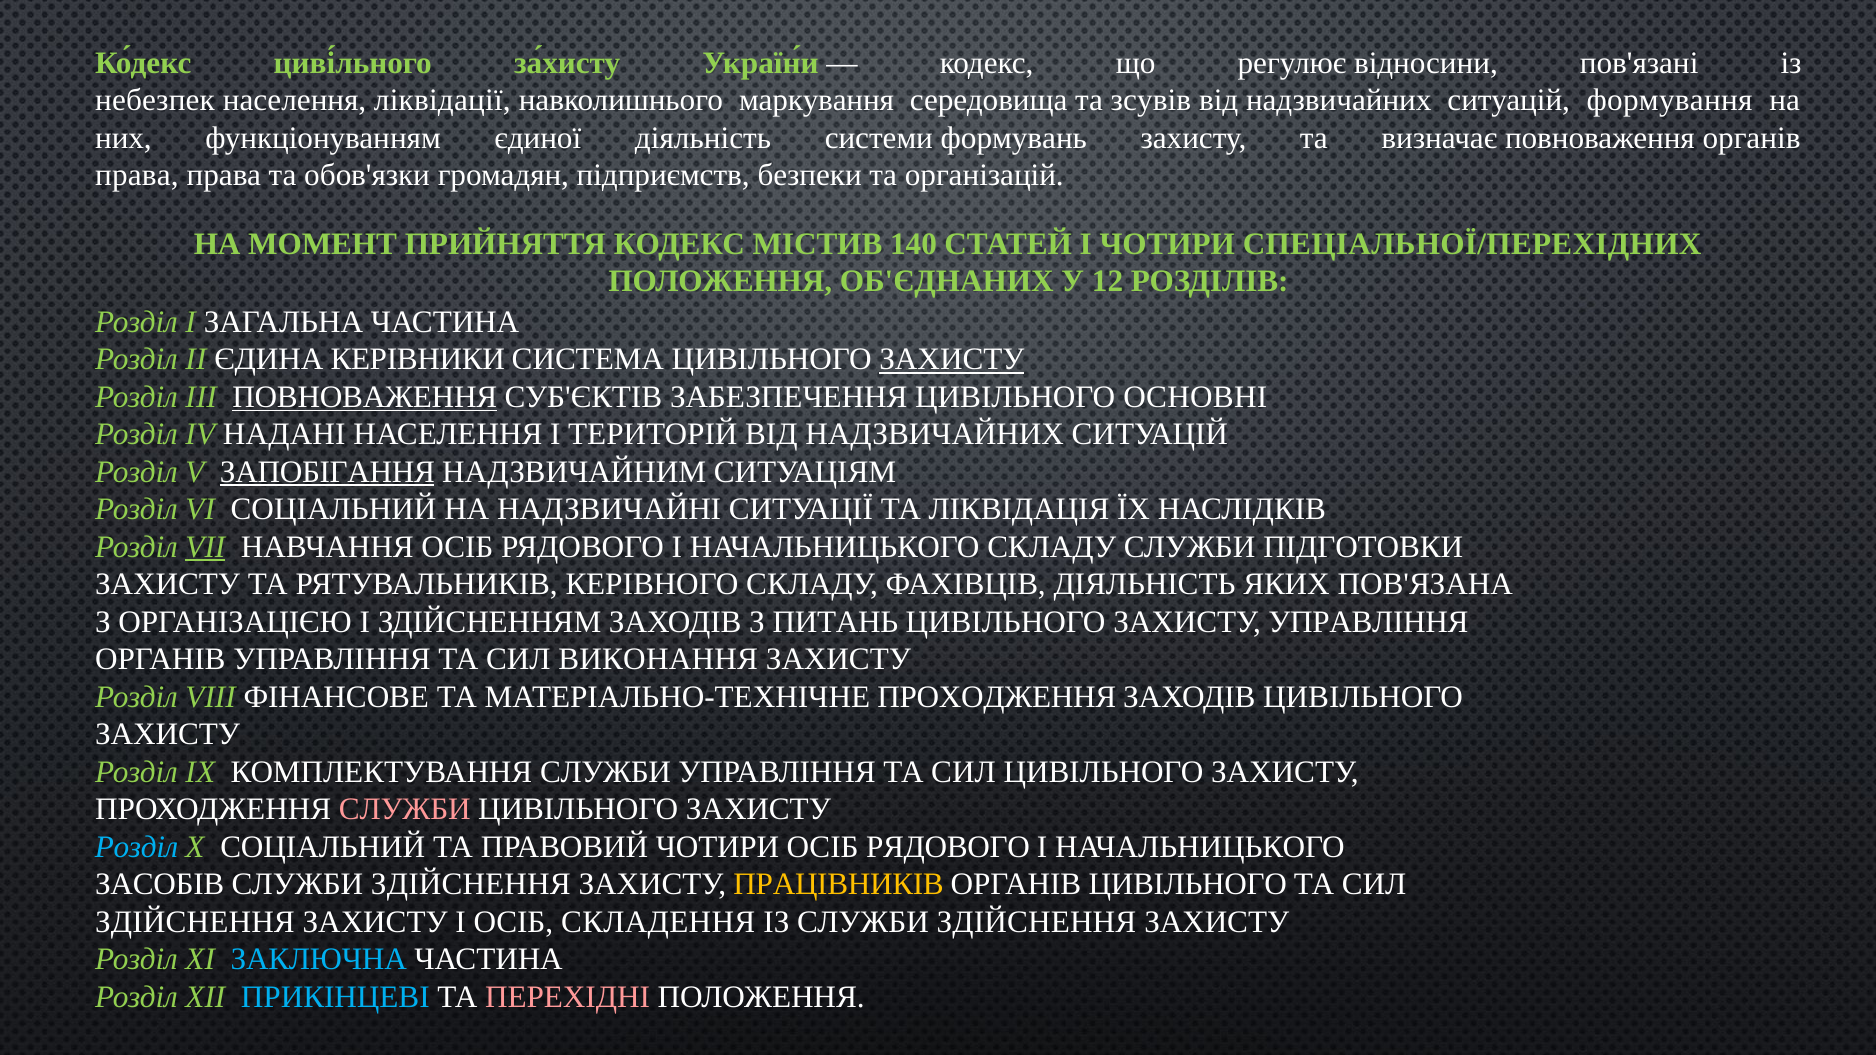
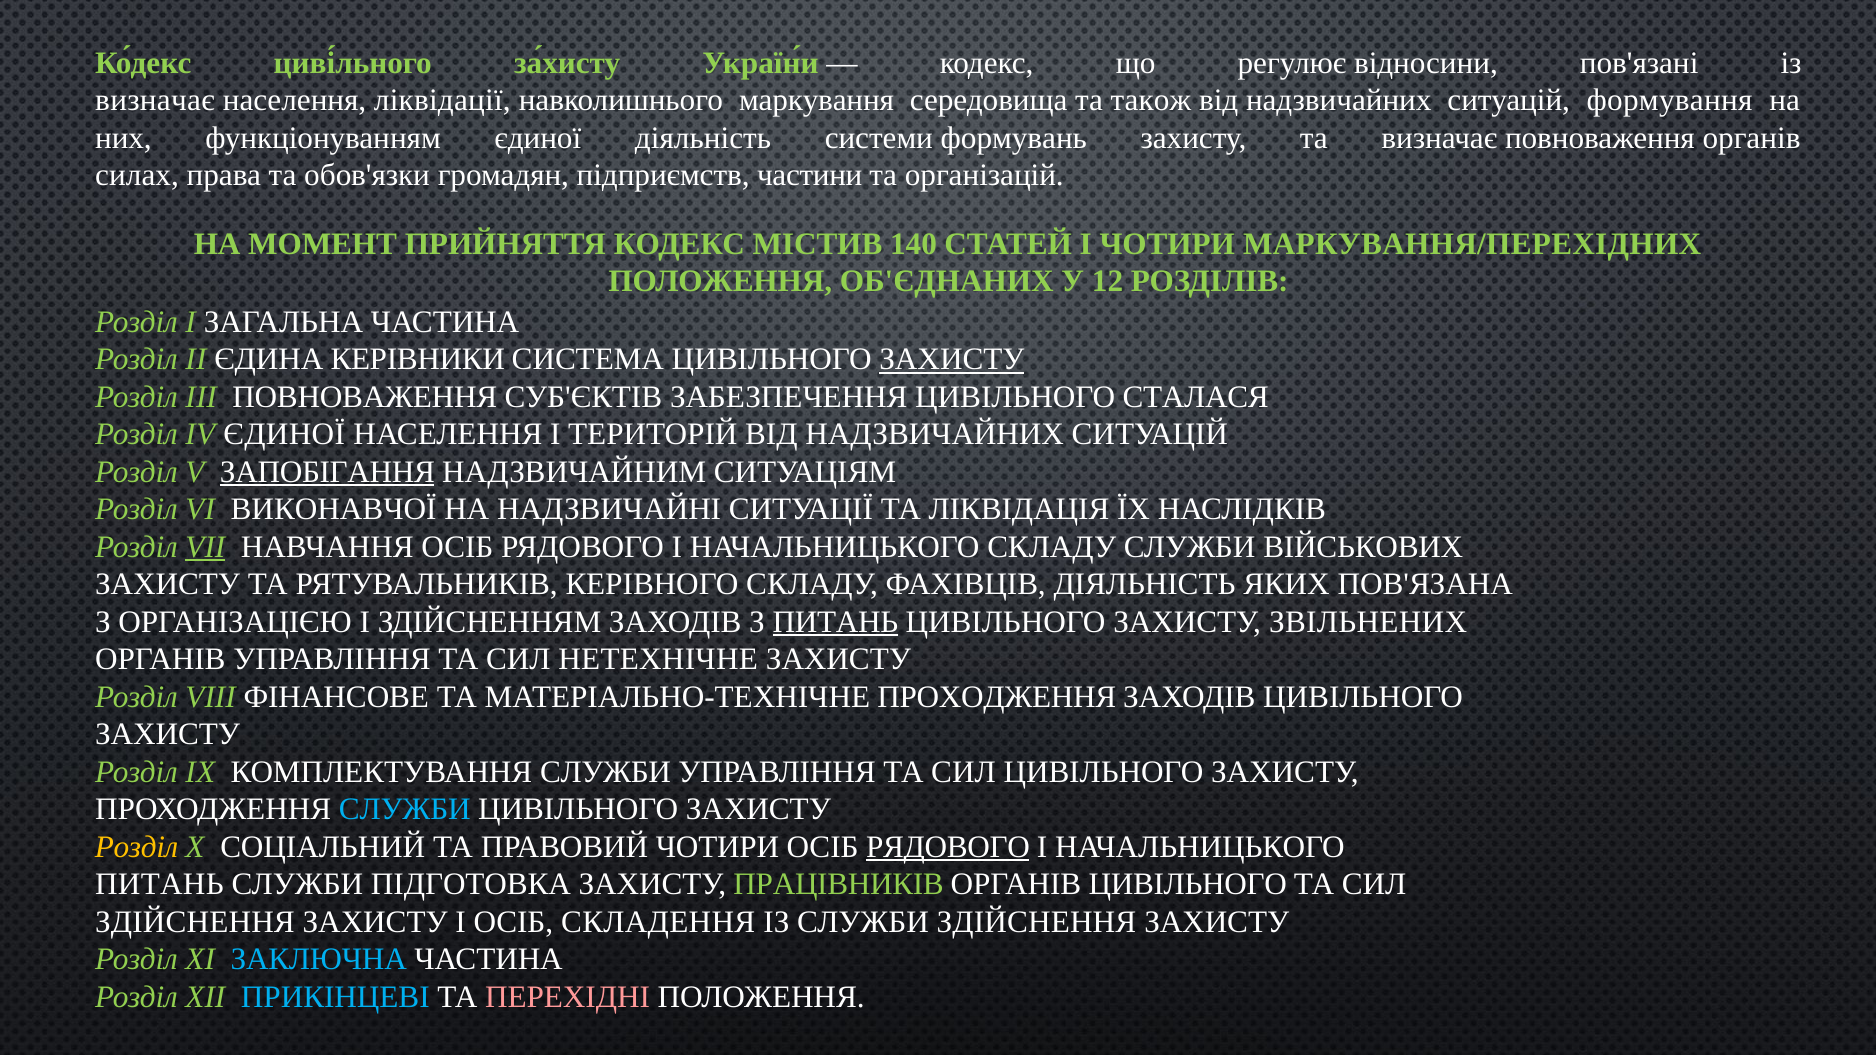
небезпек: небезпек -> визначає (155, 101)
зсувів: зсувів -> також (1151, 101)
права: права -> силах (137, 176)
безпеки: безпеки -> частини (810, 176)
СПЕЦІАЛЬНОЇ/ПЕРЕХІДНИХ: СПЕЦІАЛЬНОЇ/ПЕРЕХІДНИХ -> МАРКУВАННЯ/ПЕРЕХІДНИХ (1472, 244)
ПОВНОВАЖЕННЯ underline: present -> none (365, 397)
ОСНОВНІ: ОСНОВНІ -> СТАЛАСЯ (1196, 397)
IV НАДАНІ: НАДАНІ -> ЄДИНОЇ (284, 435)
VI СОЦІАЛЬНИЙ: СОЦІАЛЬНИЙ -> ВИКОНАВЧОЇ (334, 510)
ПІДГОТОВКИ: ПІДГОТОВКИ -> ВІЙСЬКОВИХ (1363, 547)
ПИТАНЬ underline: none -> present (835, 622)
ЗАХИСТУ УПРАВЛІННЯ: УПРАВЛІННЯ -> ЗВІЛЬНЕНИХ (1368, 622)
ВИКОНАННЯ: ВИКОНАННЯ -> НЕТЕХНІЧНЕ (658, 660)
СЛУЖБИ colour: pink -> light blue (405, 810)
Розділ colour: light blue -> yellow (137, 847)
РЯДОВОГО underline: none -> present (948, 847)
ЗАСОБІВ: ЗАСОБІВ -> ПИТАНЬ (159, 885)
ЗДІЙСНЕННЯ: ЗДІЙСНЕННЯ -> ПІДГОТОВКА (471, 885)
ПРАЦІВНИКІВ colour: yellow -> light green (839, 885)
